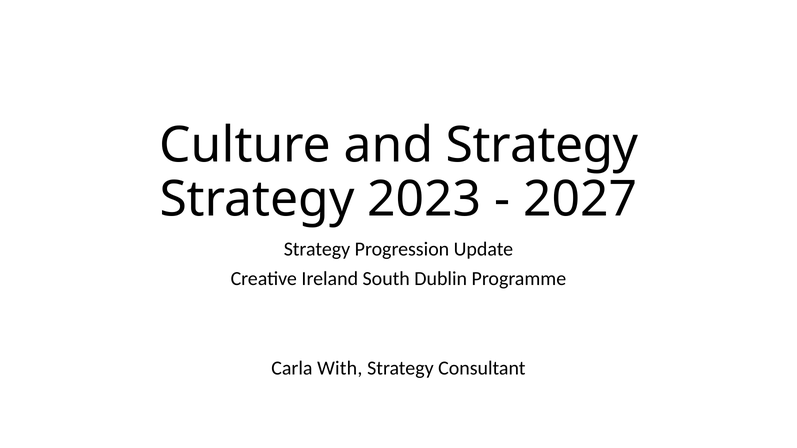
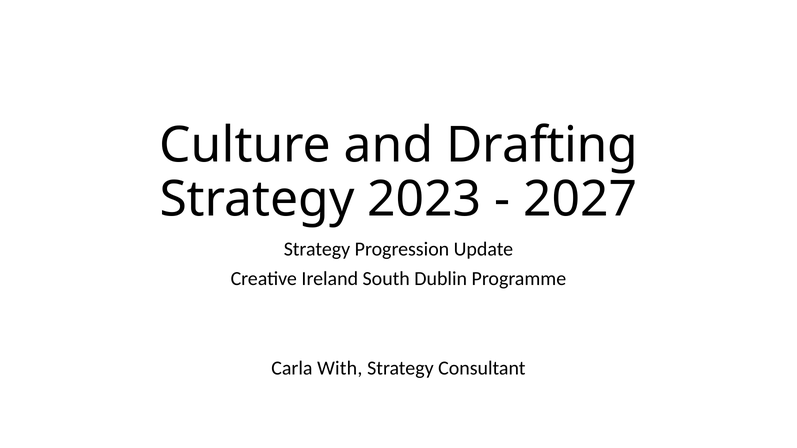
and Strategy: Strategy -> Drafting (542, 145)
